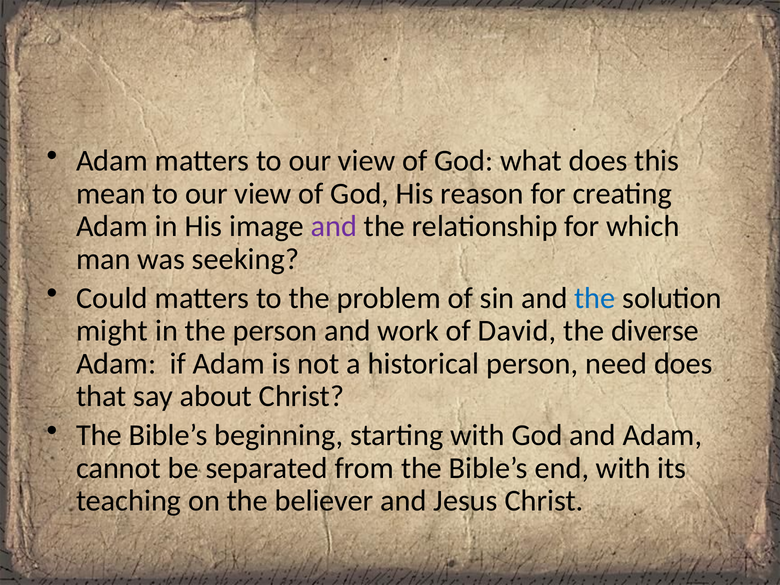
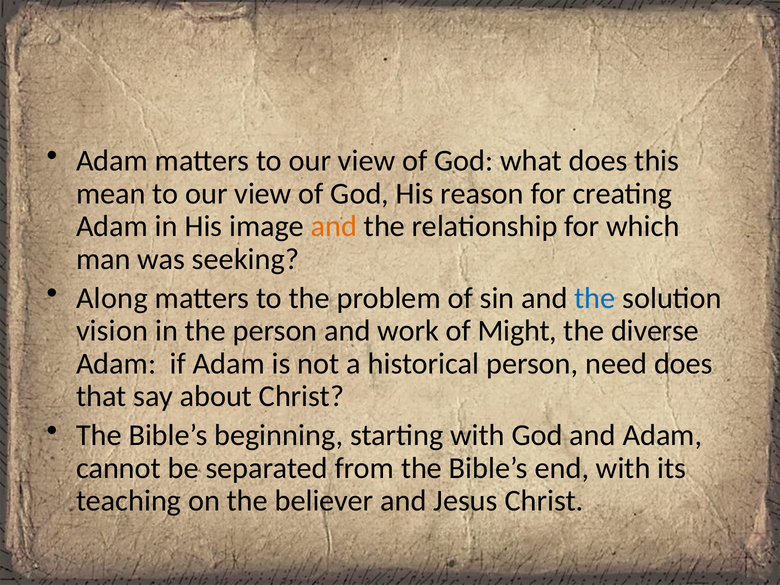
and colour: purple -> orange (334, 226)
Could: Could -> Along (112, 298)
might: might -> vision (112, 331)
David: David -> Might (517, 331)
